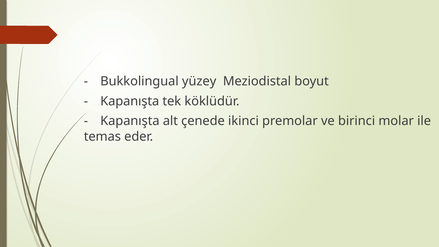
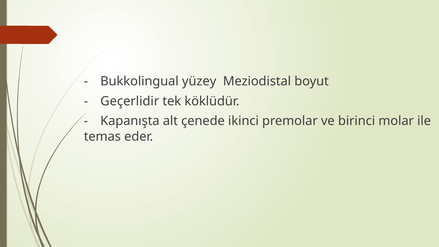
Kapanışta: Kapanışta -> Geçerlidir (130, 101)
